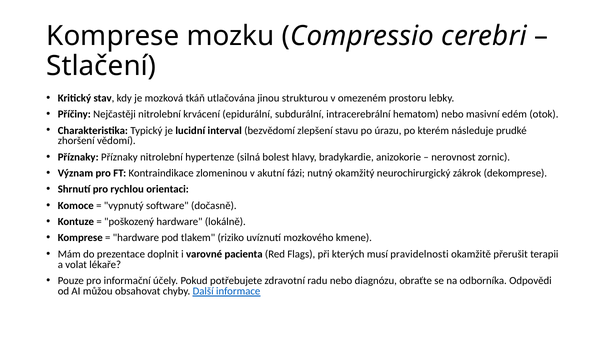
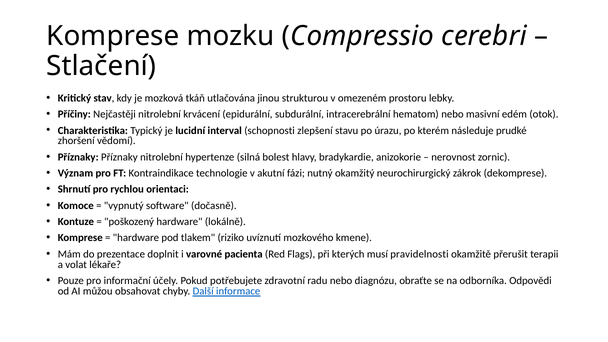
bezvědomí: bezvědomí -> schopnosti (270, 130)
zlomeninou: zlomeninou -> technologie (222, 173)
